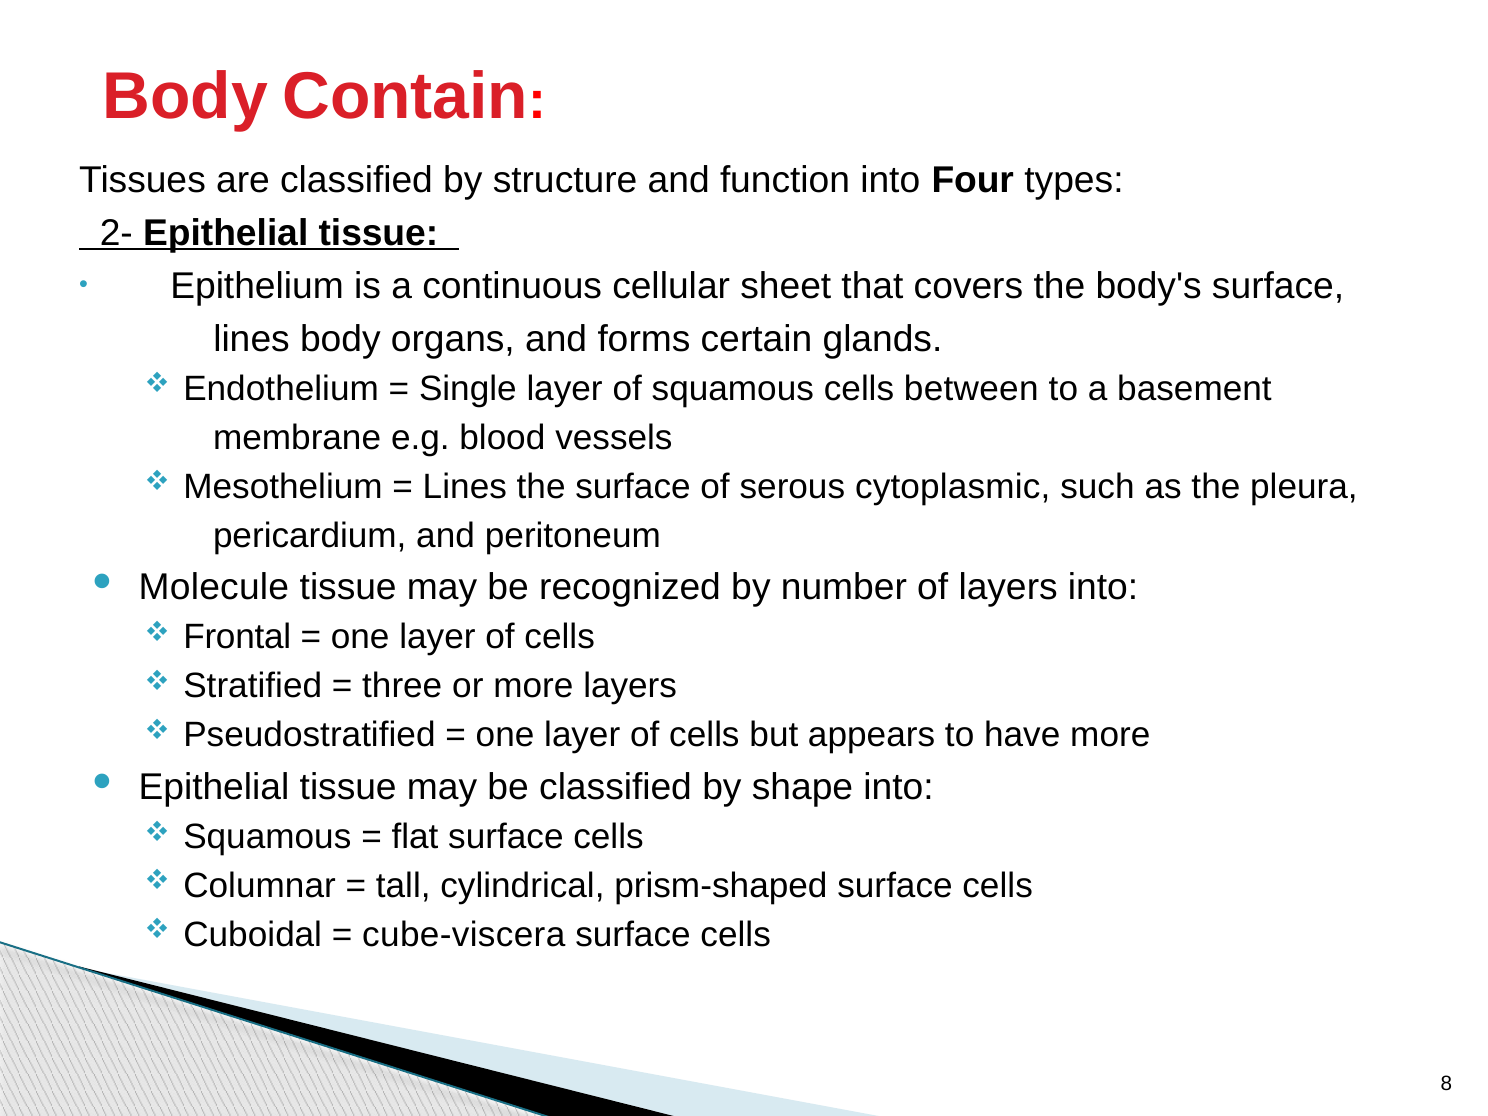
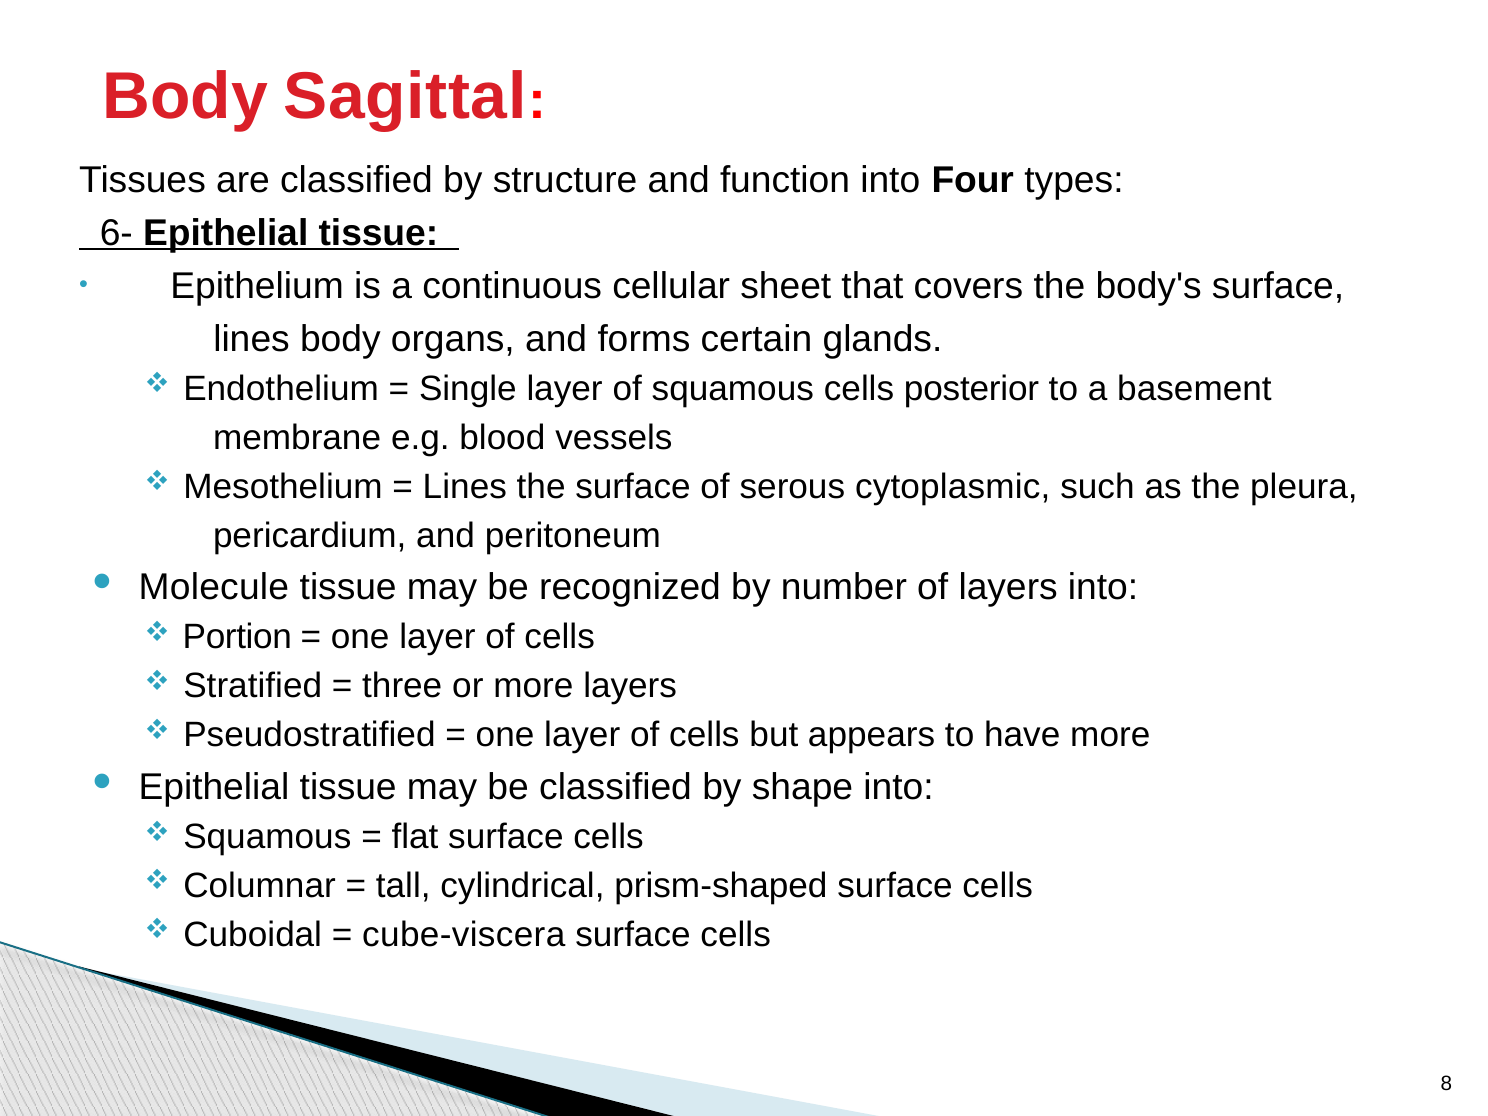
Contain: Contain -> Sagittal (405, 96)
2-: 2- -> 6- (116, 233)
between: between -> posterior (972, 389)
Frontal: Frontal -> Portion (237, 637)
